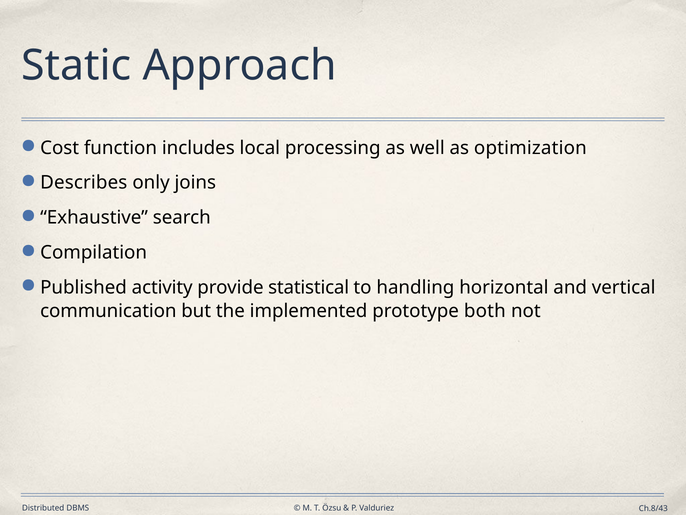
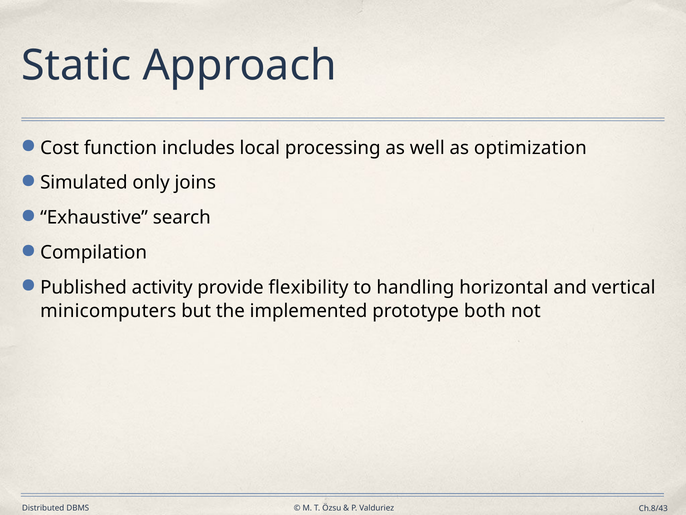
Describes: Describes -> Simulated (84, 183)
statistical: statistical -> flexibility (309, 287)
communication: communication -> minicomputers (108, 311)
